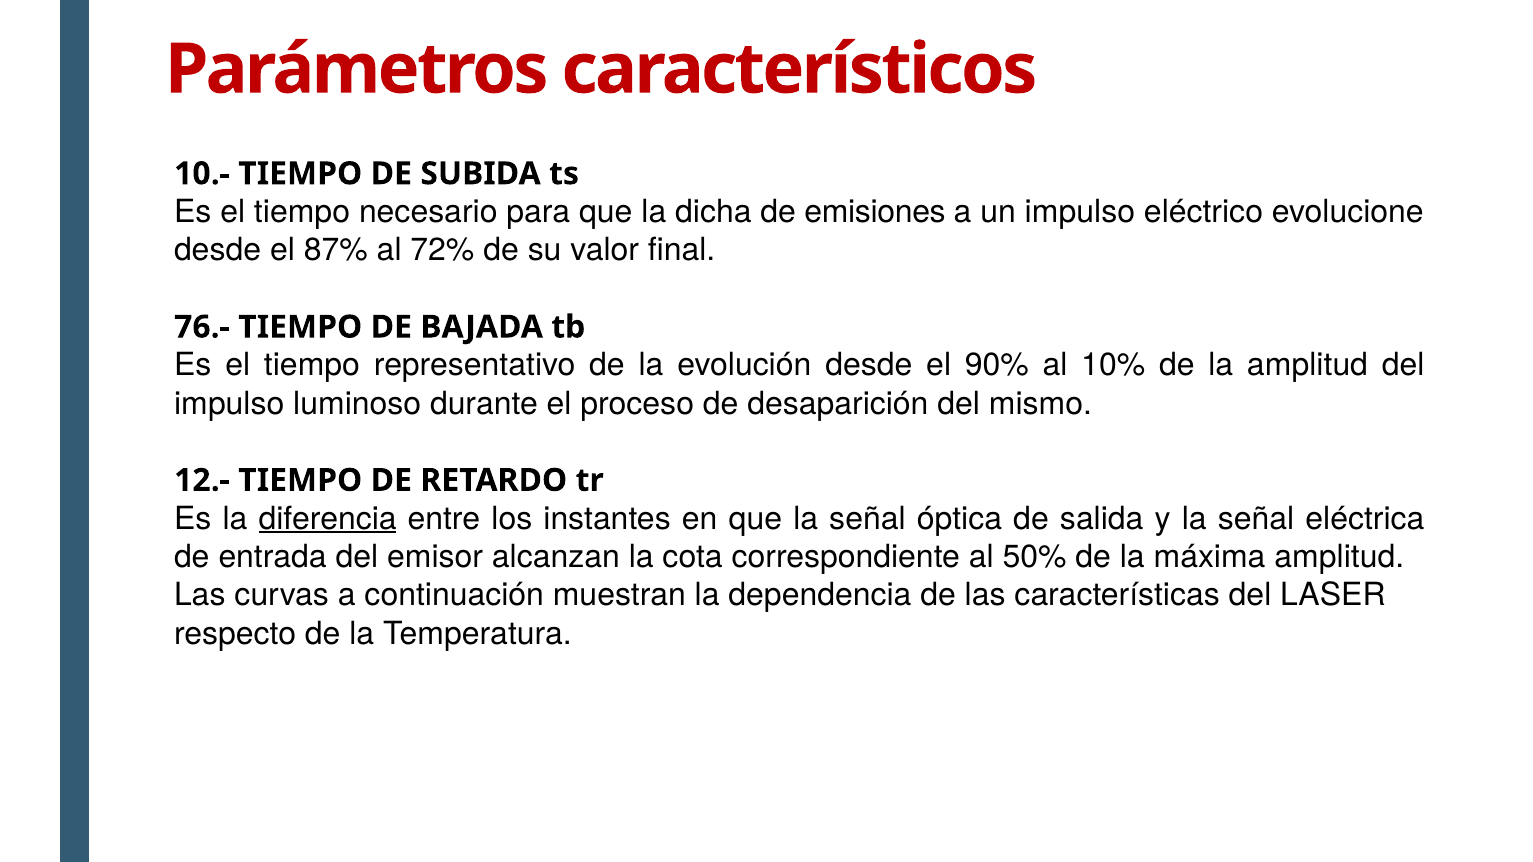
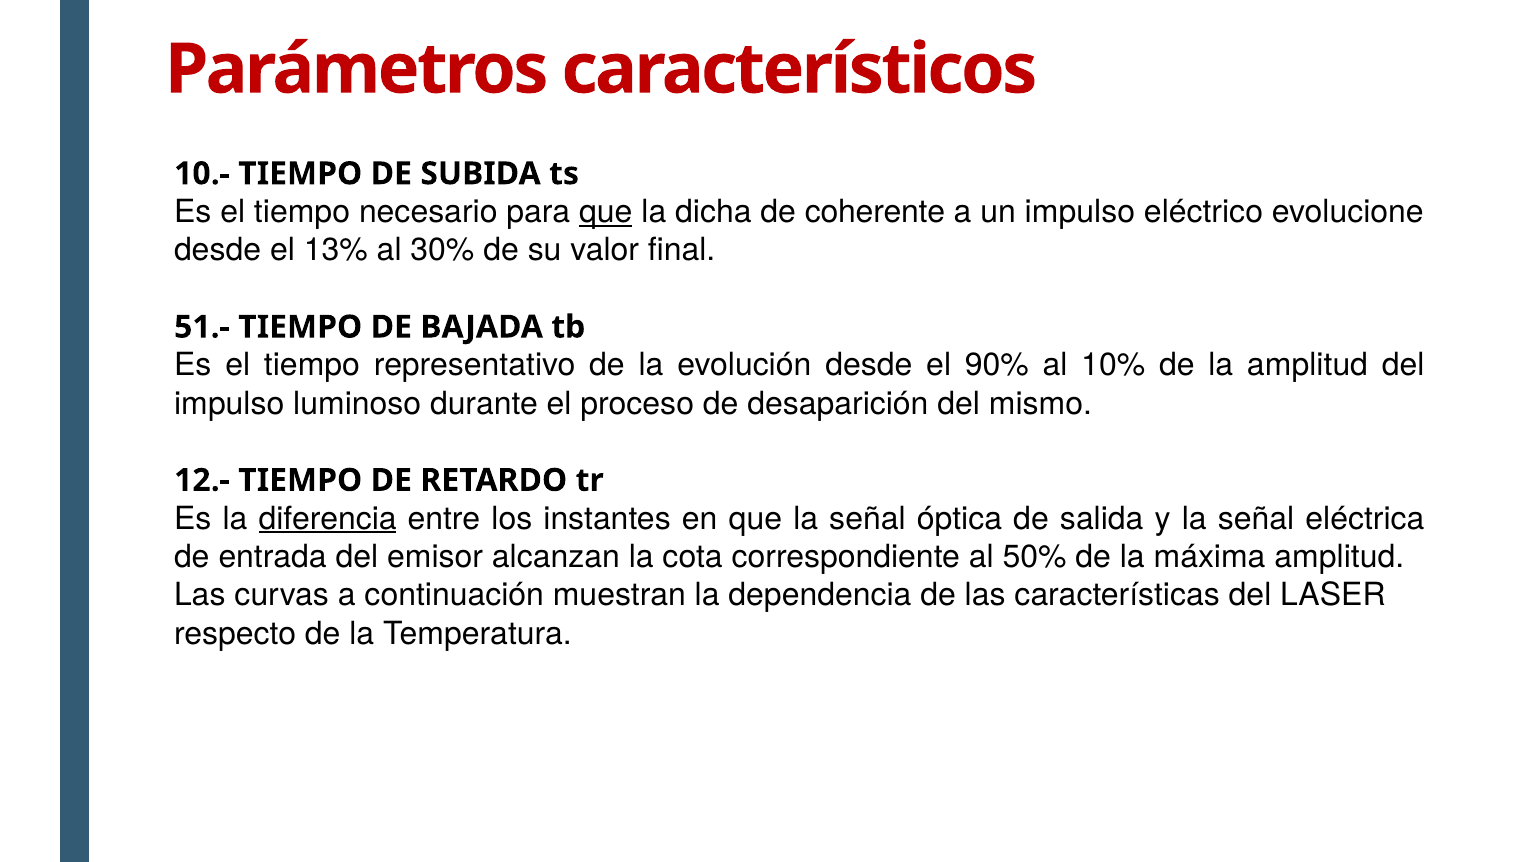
que underline: none -> present (606, 212)
emisiones: emisiones -> coherente (875, 212)
87%: 87% -> 13% (336, 250)
72%: 72% -> 30% (442, 250)
76.-: 76.- -> 51.- (202, 327)
